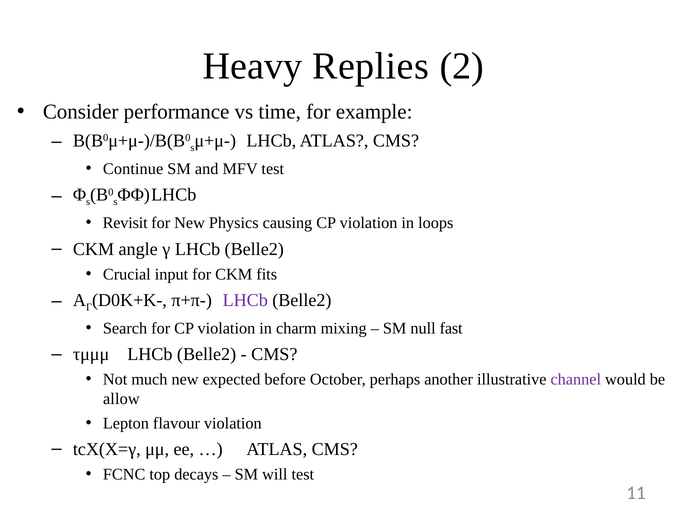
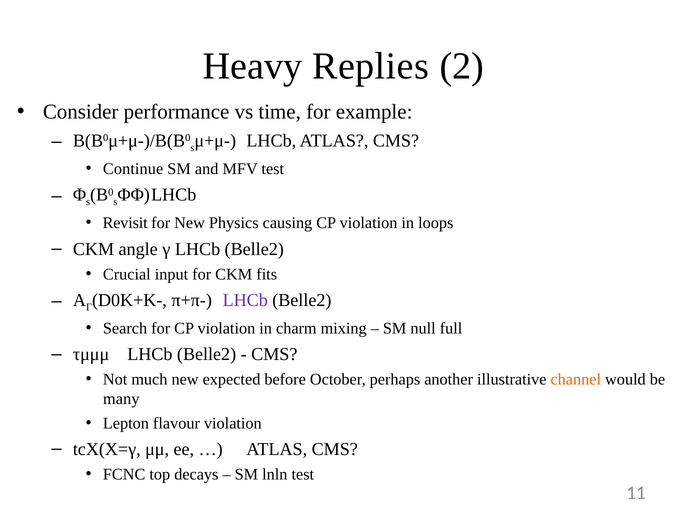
fast: fast -> full (451, 328)
channel colour: purple -> orange (576, 379)
allow: allow -> many (121, 399)
will: will -> lnln (275, 474)
